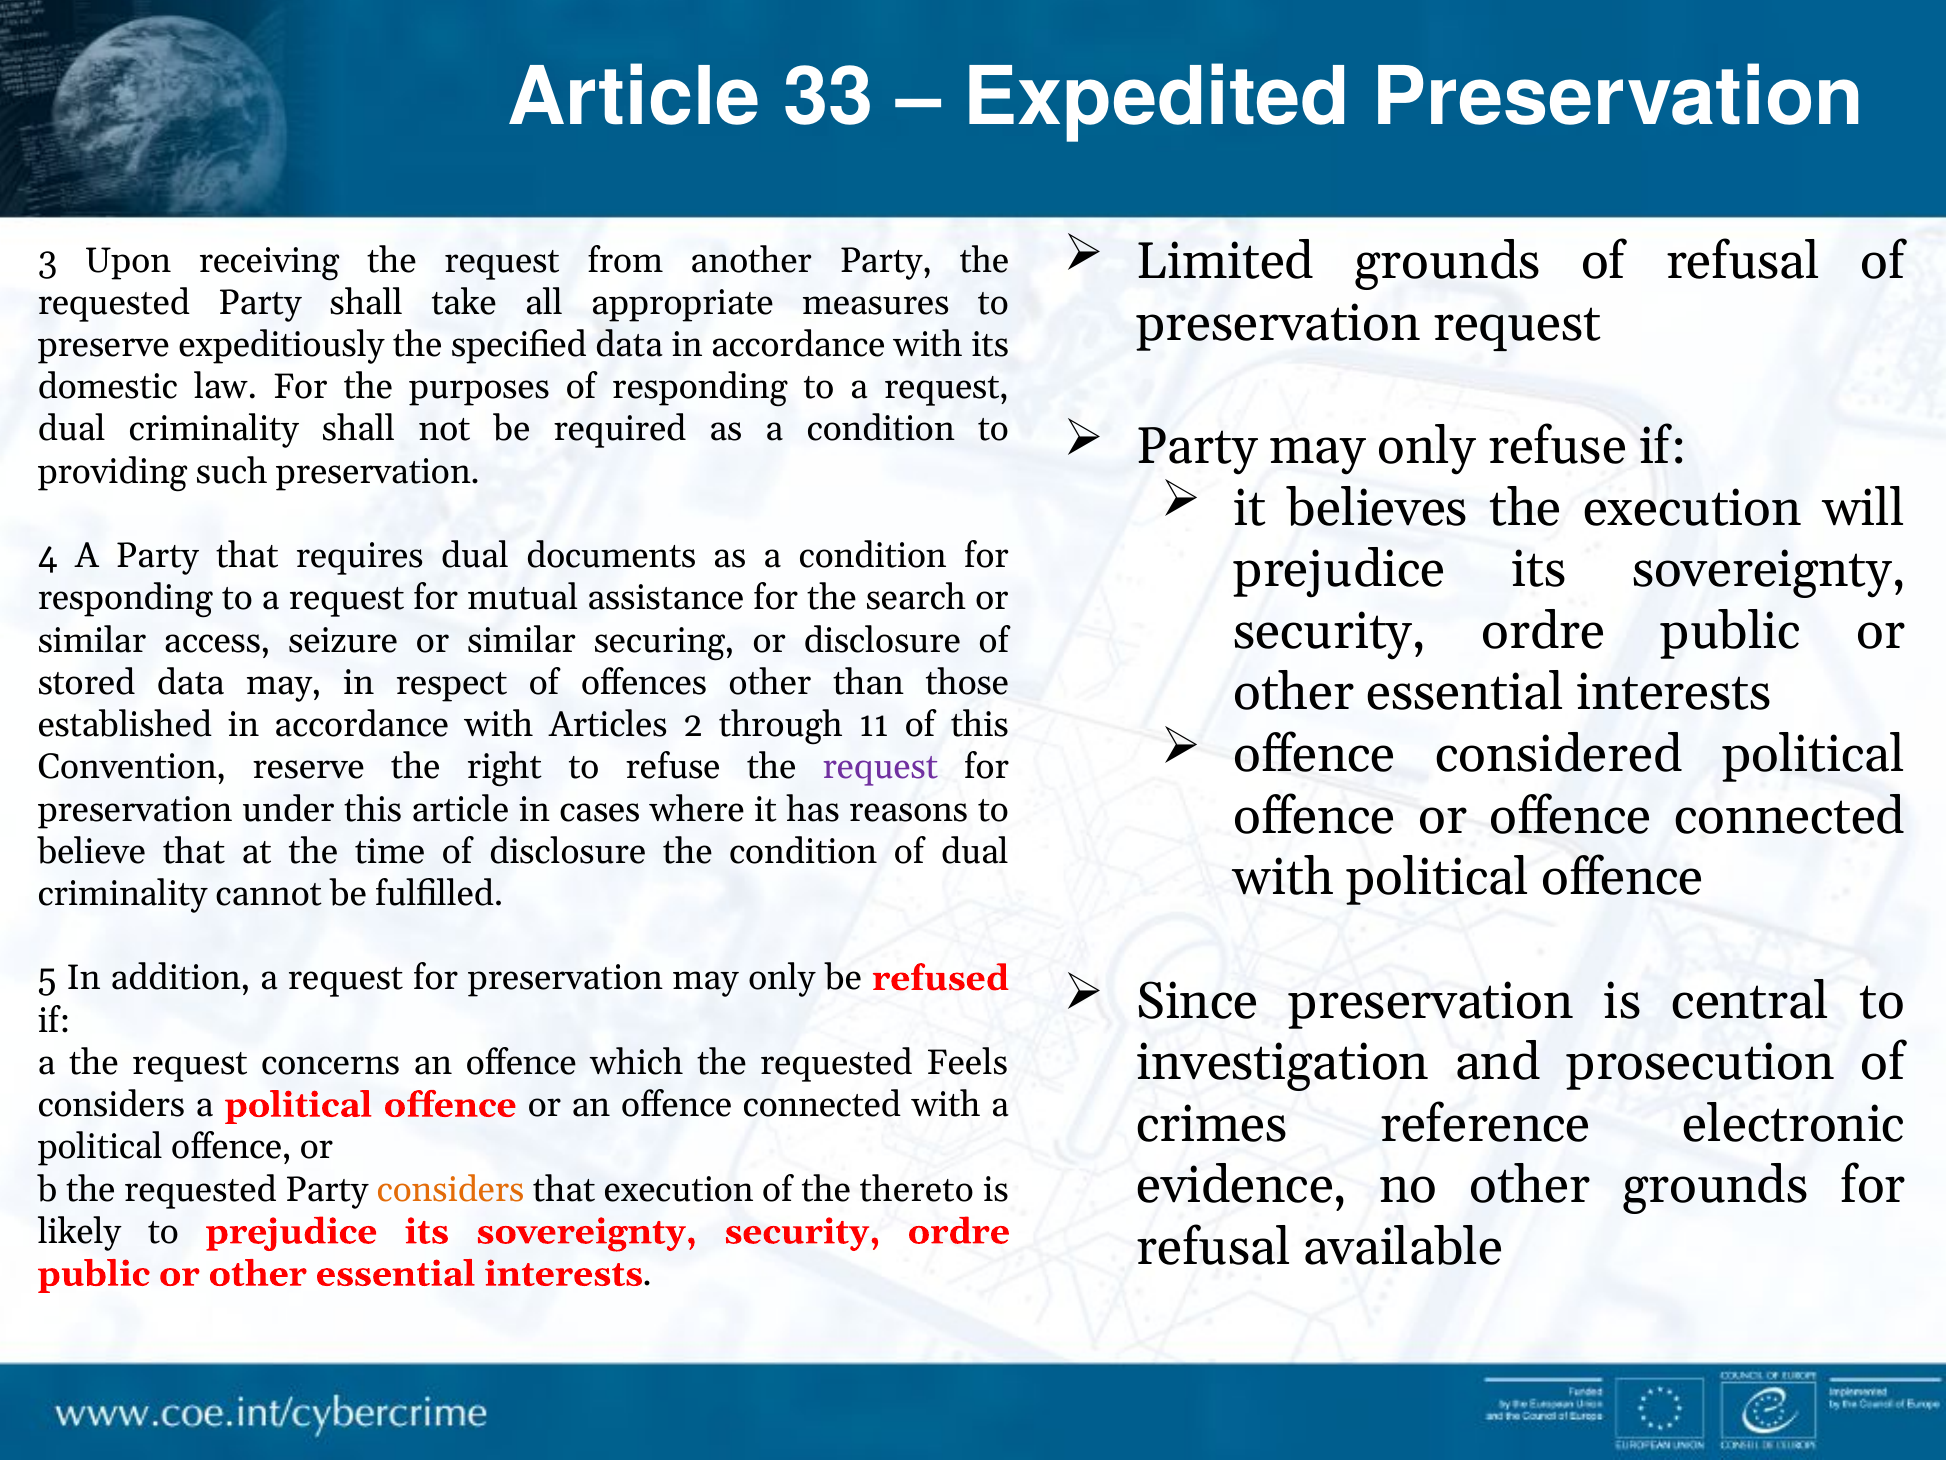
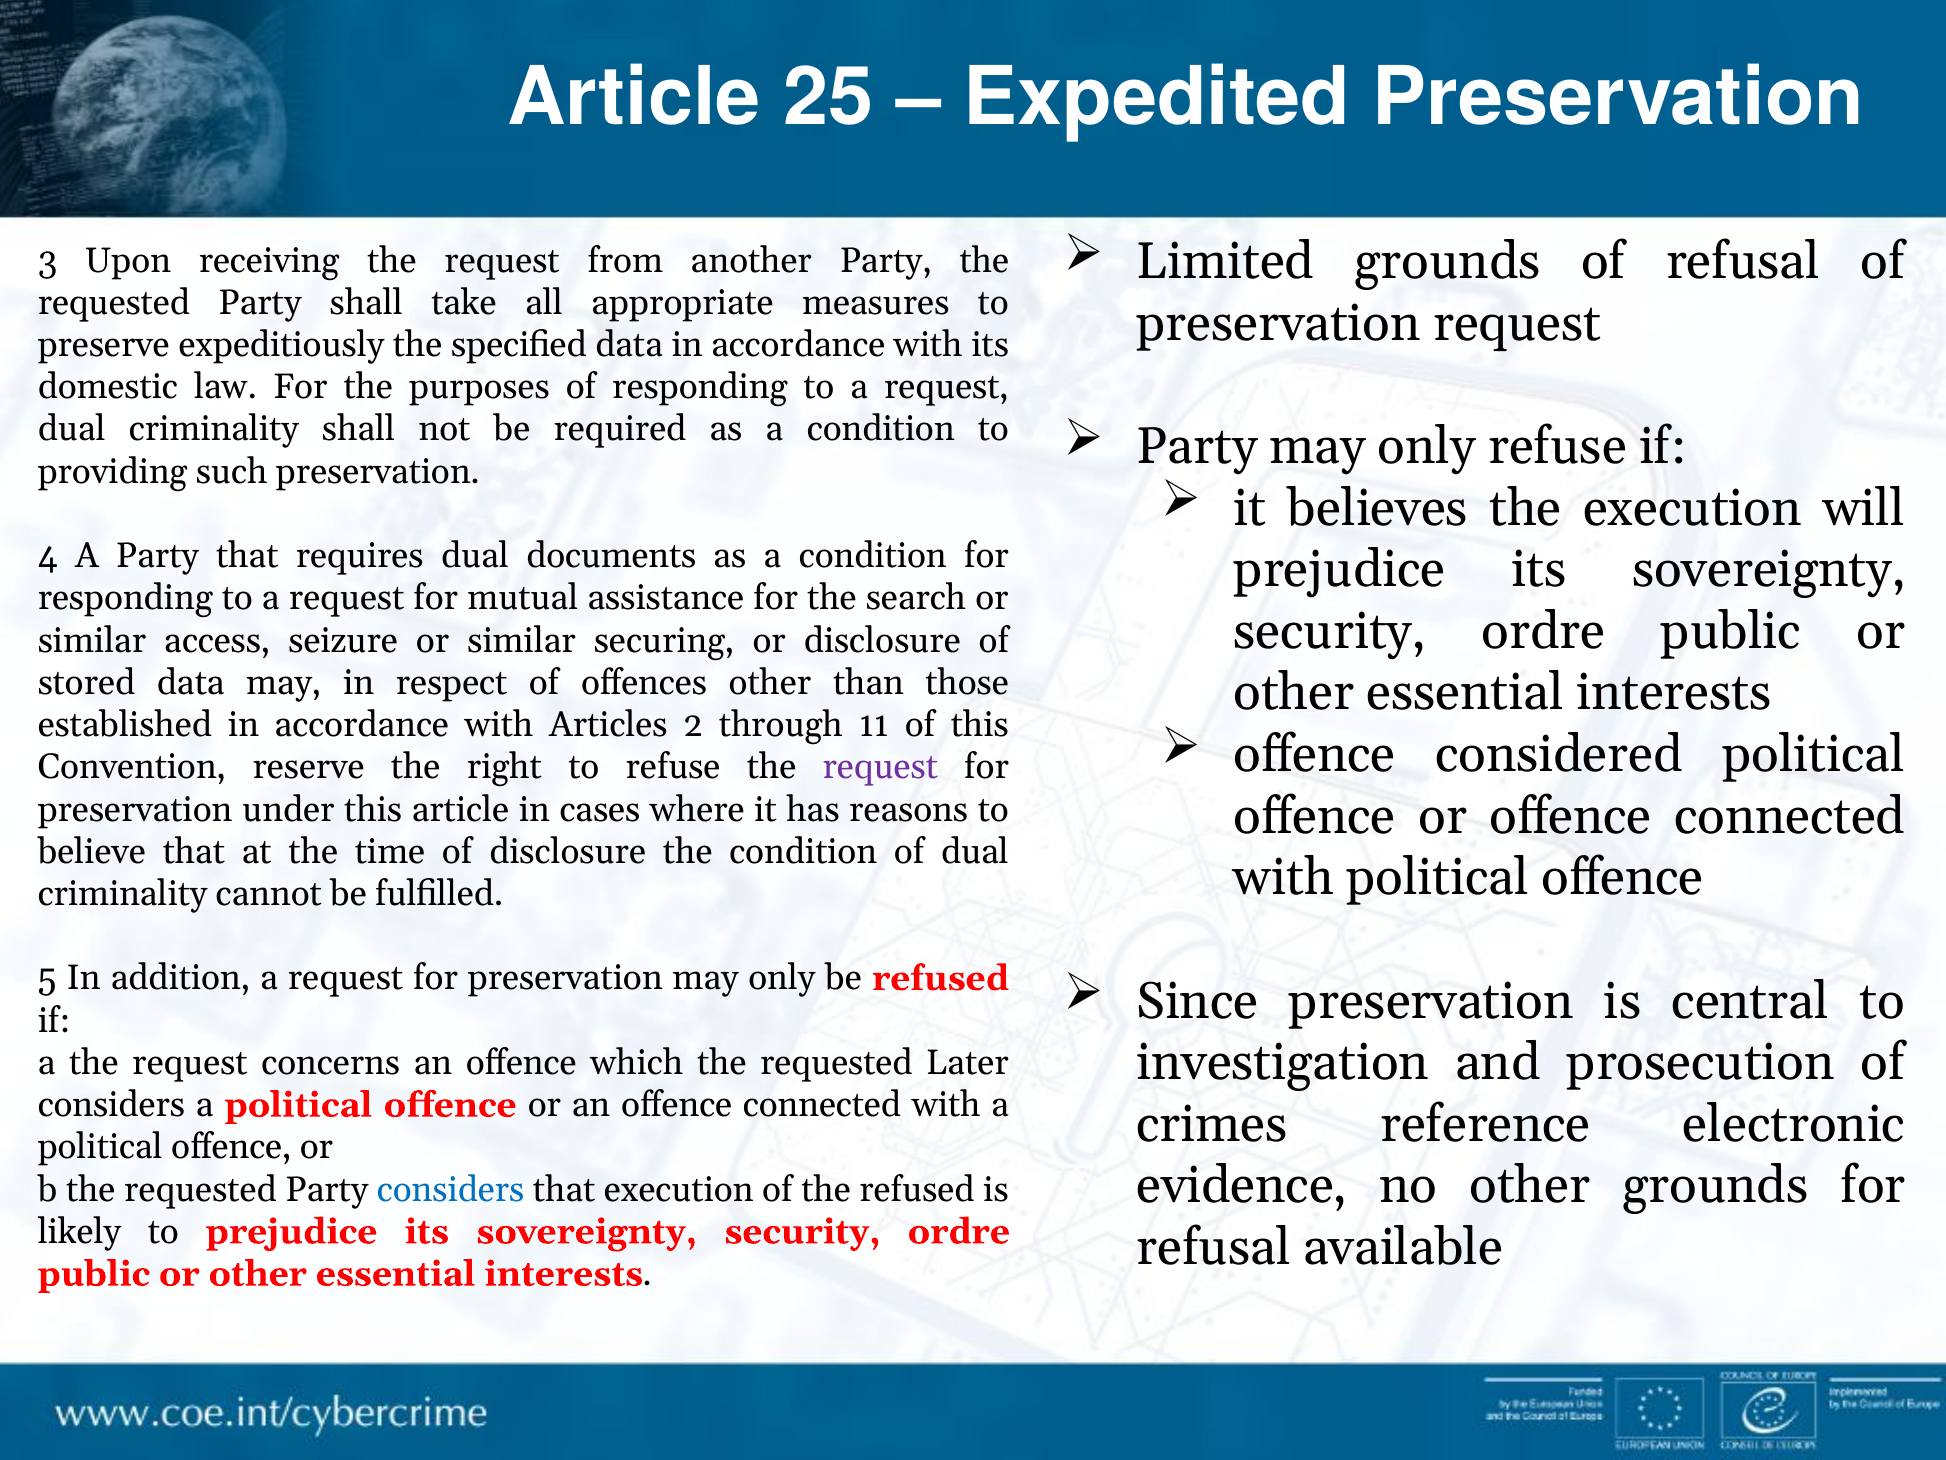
33: 33 -> 25 (828, 98)
Feels: Feels -> Later (967, 1062)
considers colour: orange -> blue (451, 1189)
the thereto: thereto -> refused (917, 1189)
